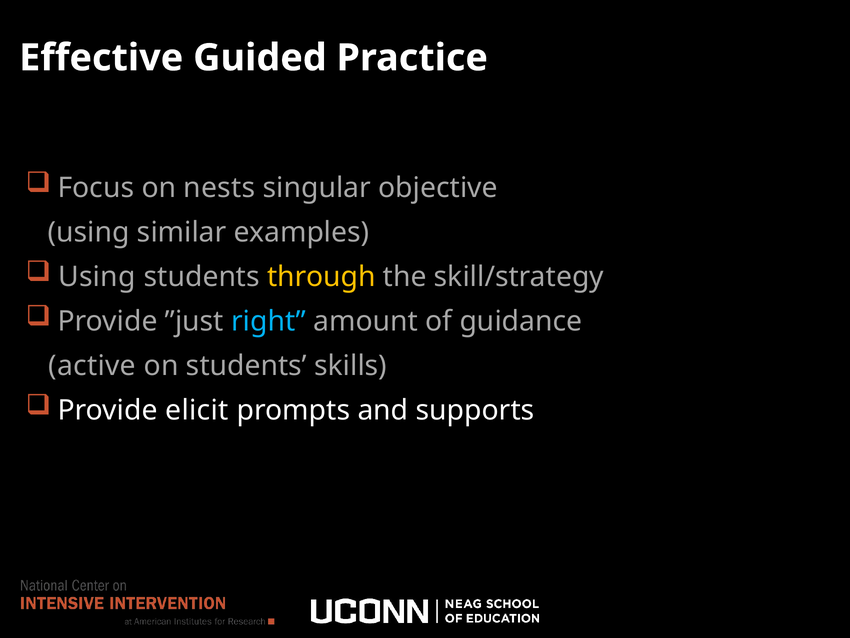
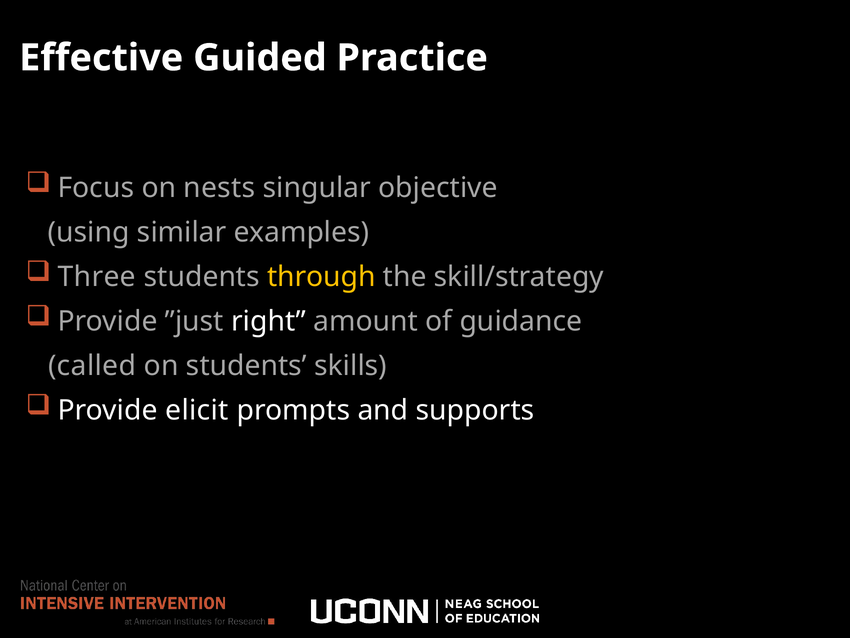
Using: Using -> Three (97, 276)
right colour: light blue -> white (268, 321)
active: active -> called (92, 365)
